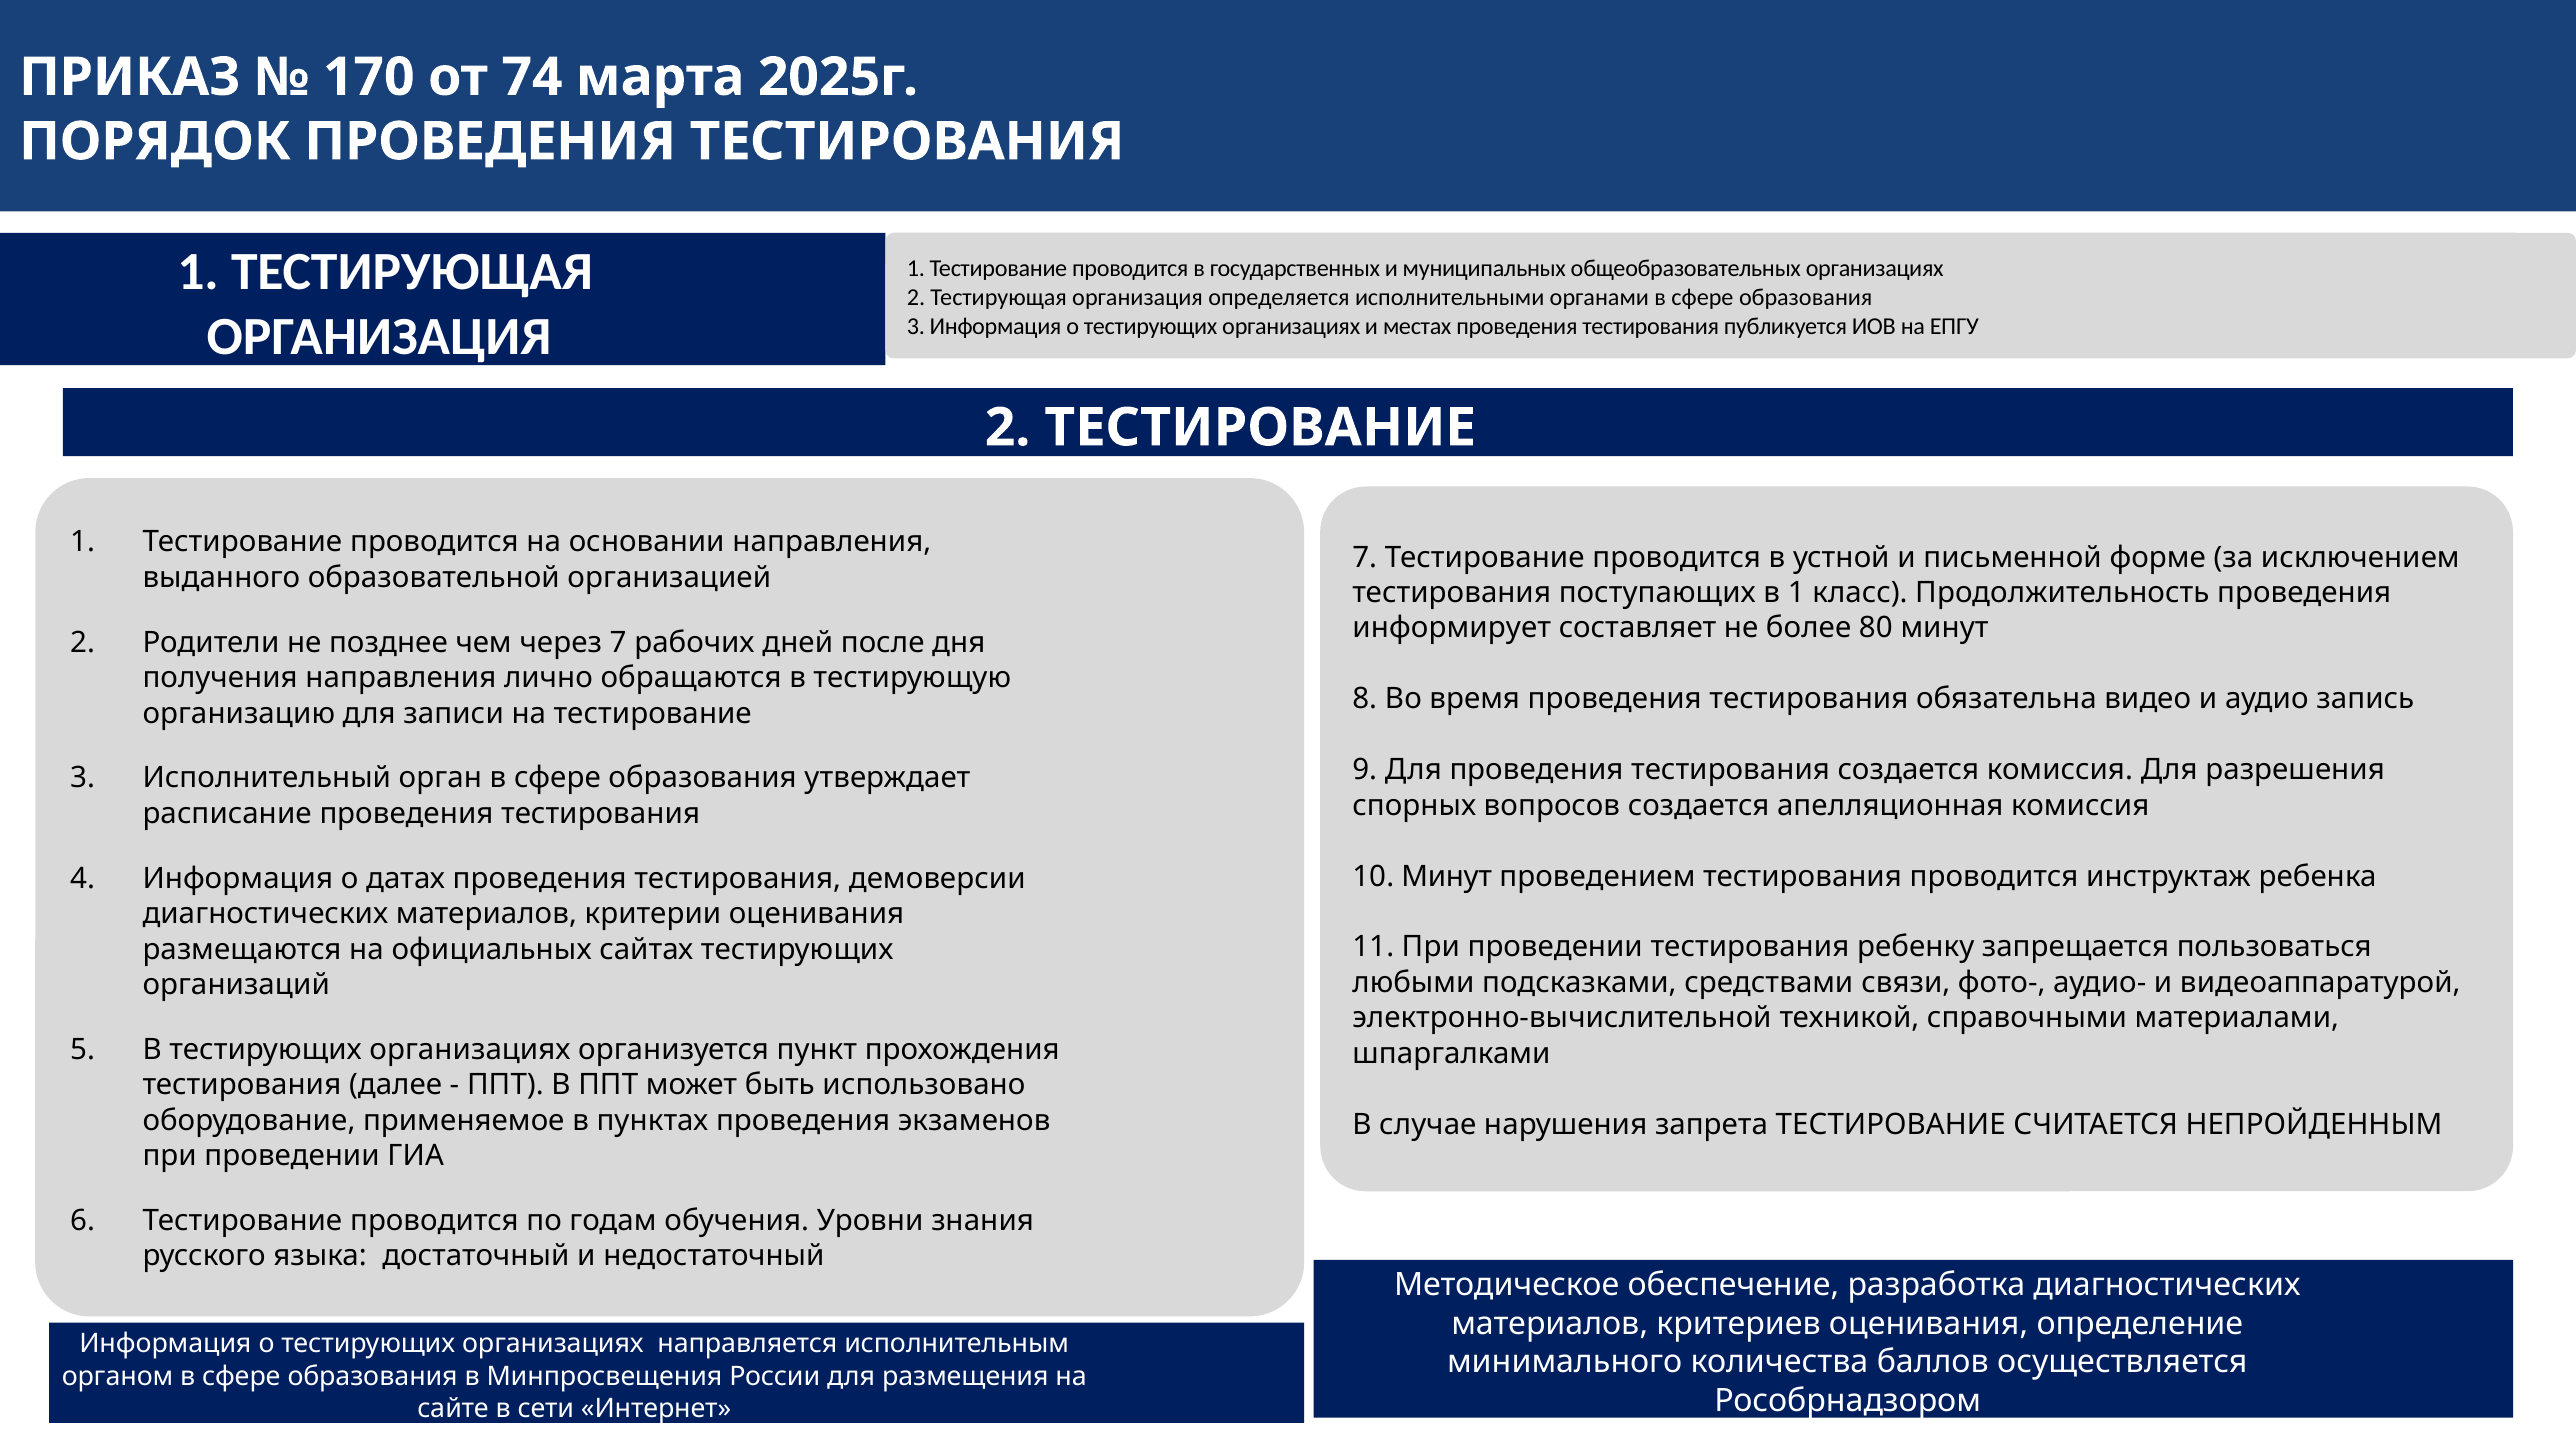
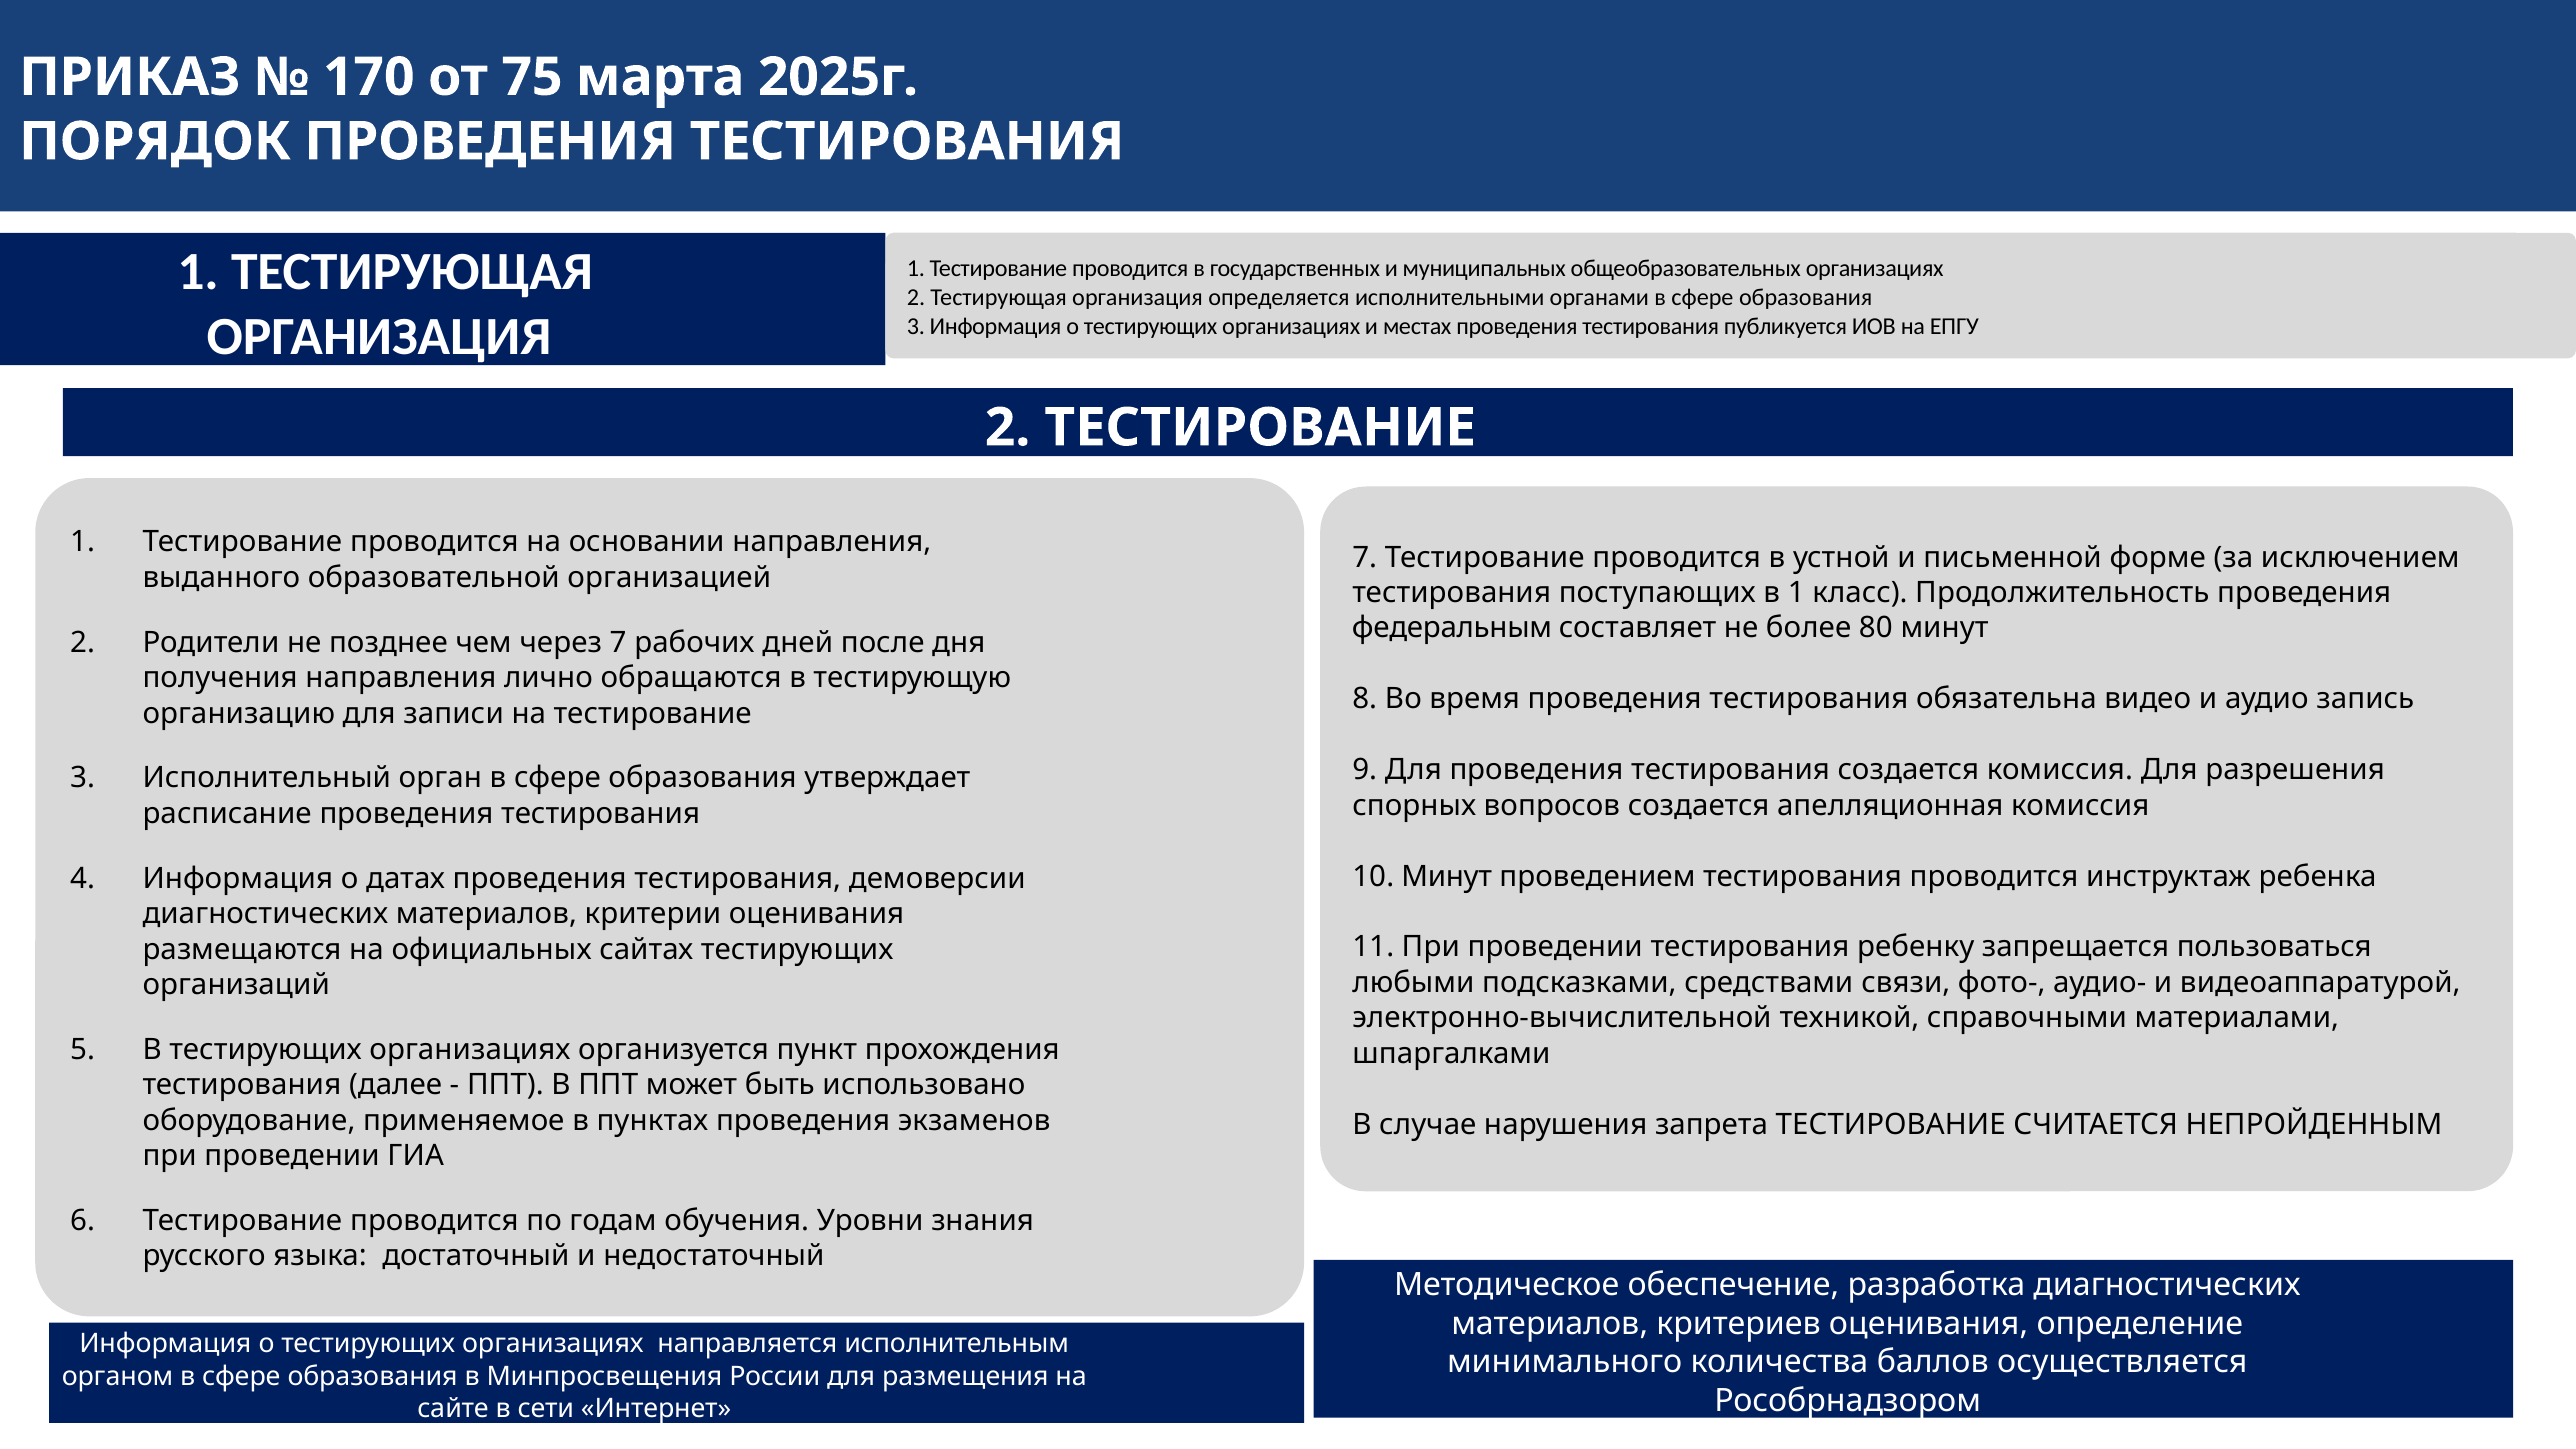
74: 74 -> 75 (532, 77)
информирует: информирует -> федеральным (1452, 628)
